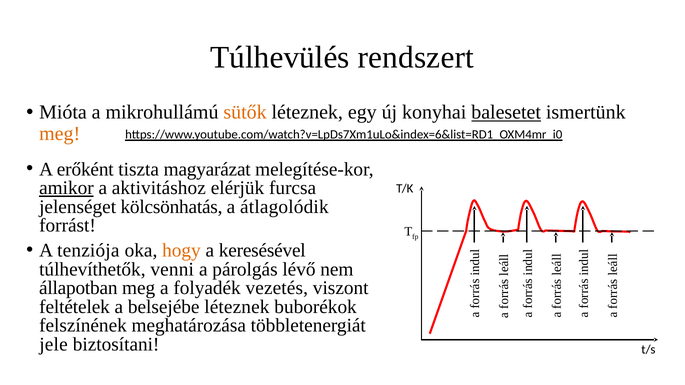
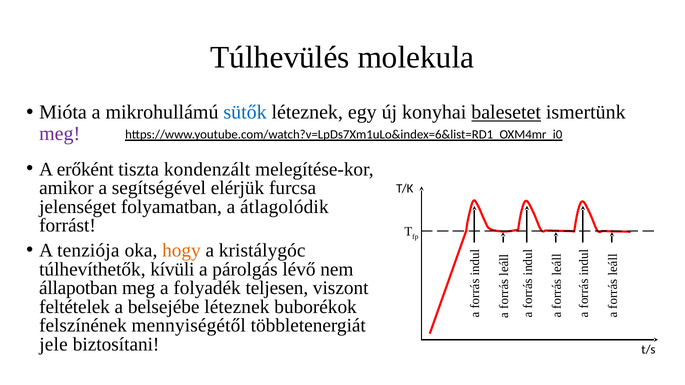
rendszert: rendszert -> molekula (416, 58)
sütők colour: orange -> blue (245, 112)
meg colour: orange -> purple (60, 134)
magyarázat: magyarázat -> kondenzált (207, 169)
amikor underline: present -> none (66, 188)
aktivitáshoz: aktivitáshoz -> segítségével (159, 188)
kölcsönhatás: kölcsönhatás -> folyamatban (171, 207)
keresésével: keresésével -> kristálygóc (262, 251)
venni: venni -> kívüli (172, 270)
vezetés: vezetés -> teljesen (277, 288)
meghatározása: meghatározása -> mennyiségétől (189, 326)
